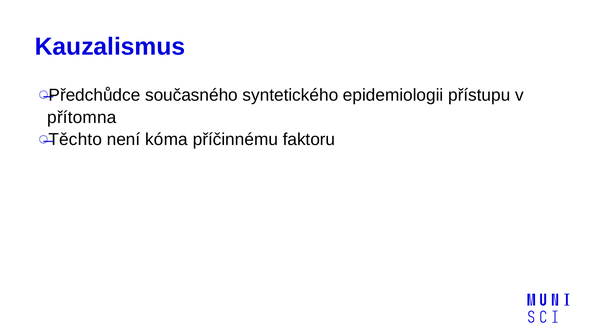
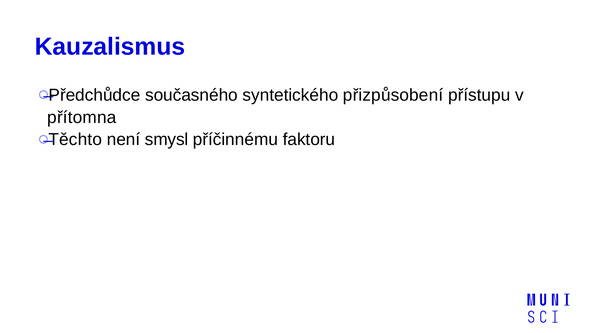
epidemiologii: epidemiologii -> přizpůsobení (393, 95)
kóma: kóma -> smysl (167, 139)
